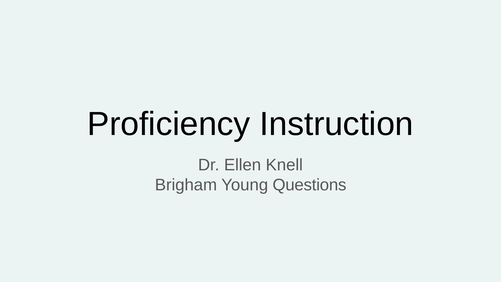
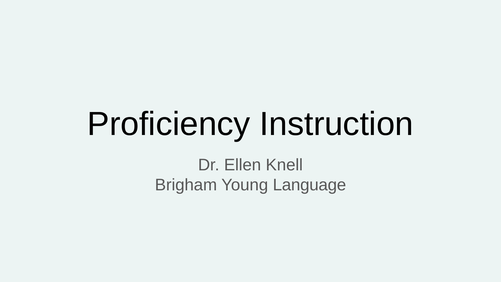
Questions: Questions -> Language (309, 185)
